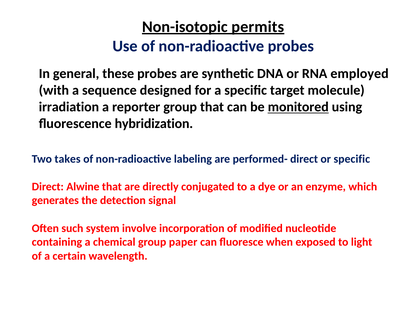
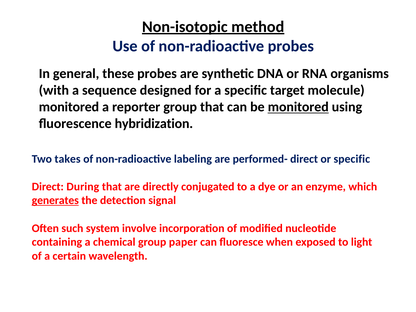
permits: permits -> method (258, 27)
employed: employed -> organisms (360, 74)
irradiation: irradiation -> monitored (69, 107)
Alwine: Alwine -> During (83, 187)
generates underline: none -> present (55, 200)
